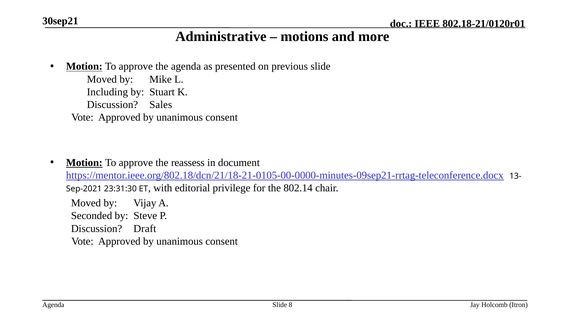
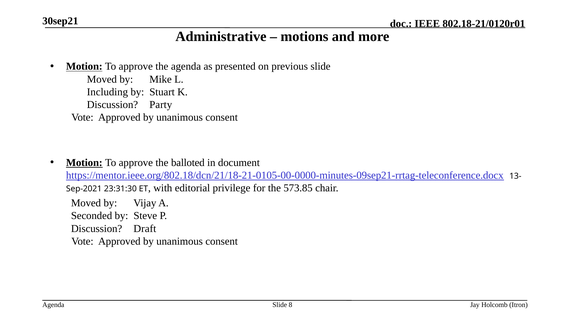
Sales: Sales -> Party (161, 105)
reassess: reassess -> balloted (188, 162)
802.14: 802.14 -> 573.85 (298, 188)
